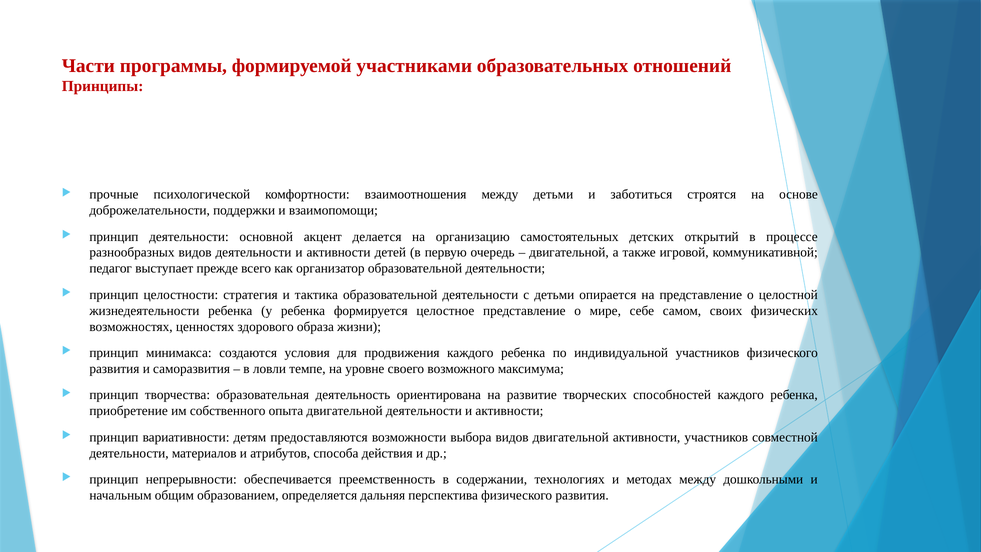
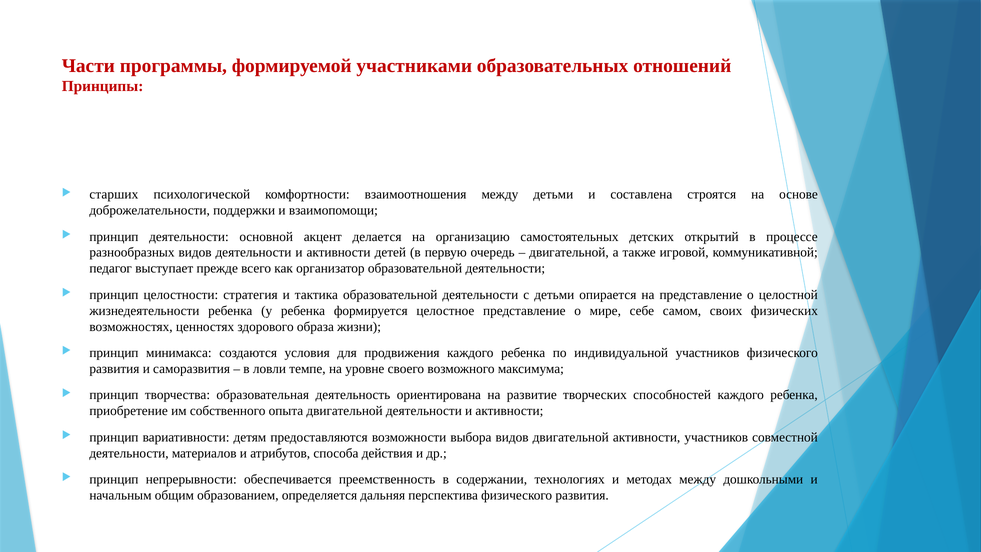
прочные: прочные -> старших (114, 194)
заботиться: заботиться -> составлена (641, 194)
